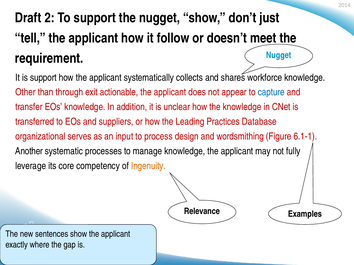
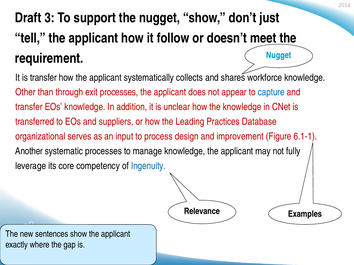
2: 2 -> 3 (50, 18)
is support: support -> transfer (43, 78)
exit actionable: actionable -> processes (119, 92)
wordsmithing: wordsmithing -> improvement (240, 137)
Ingenuity colour: orange -> blue (148, 166)
